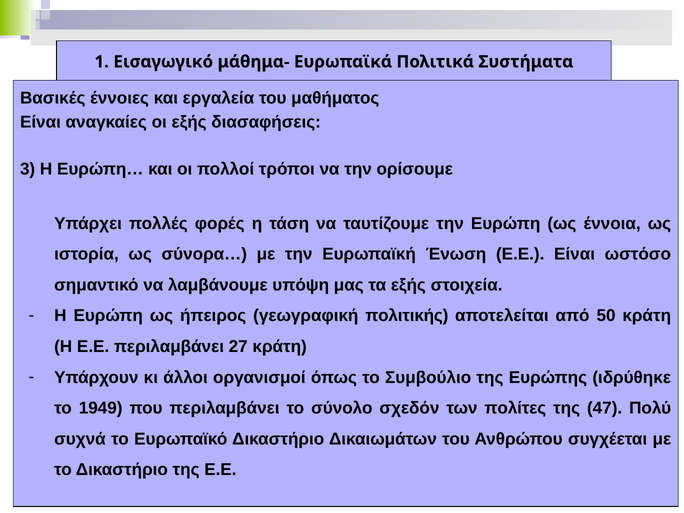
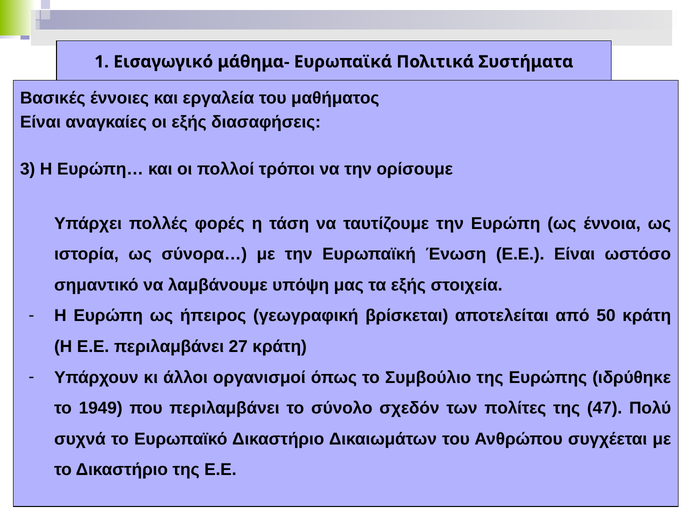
πολιτικής: πολιτικής -> βρίσκεται (407, 316)
